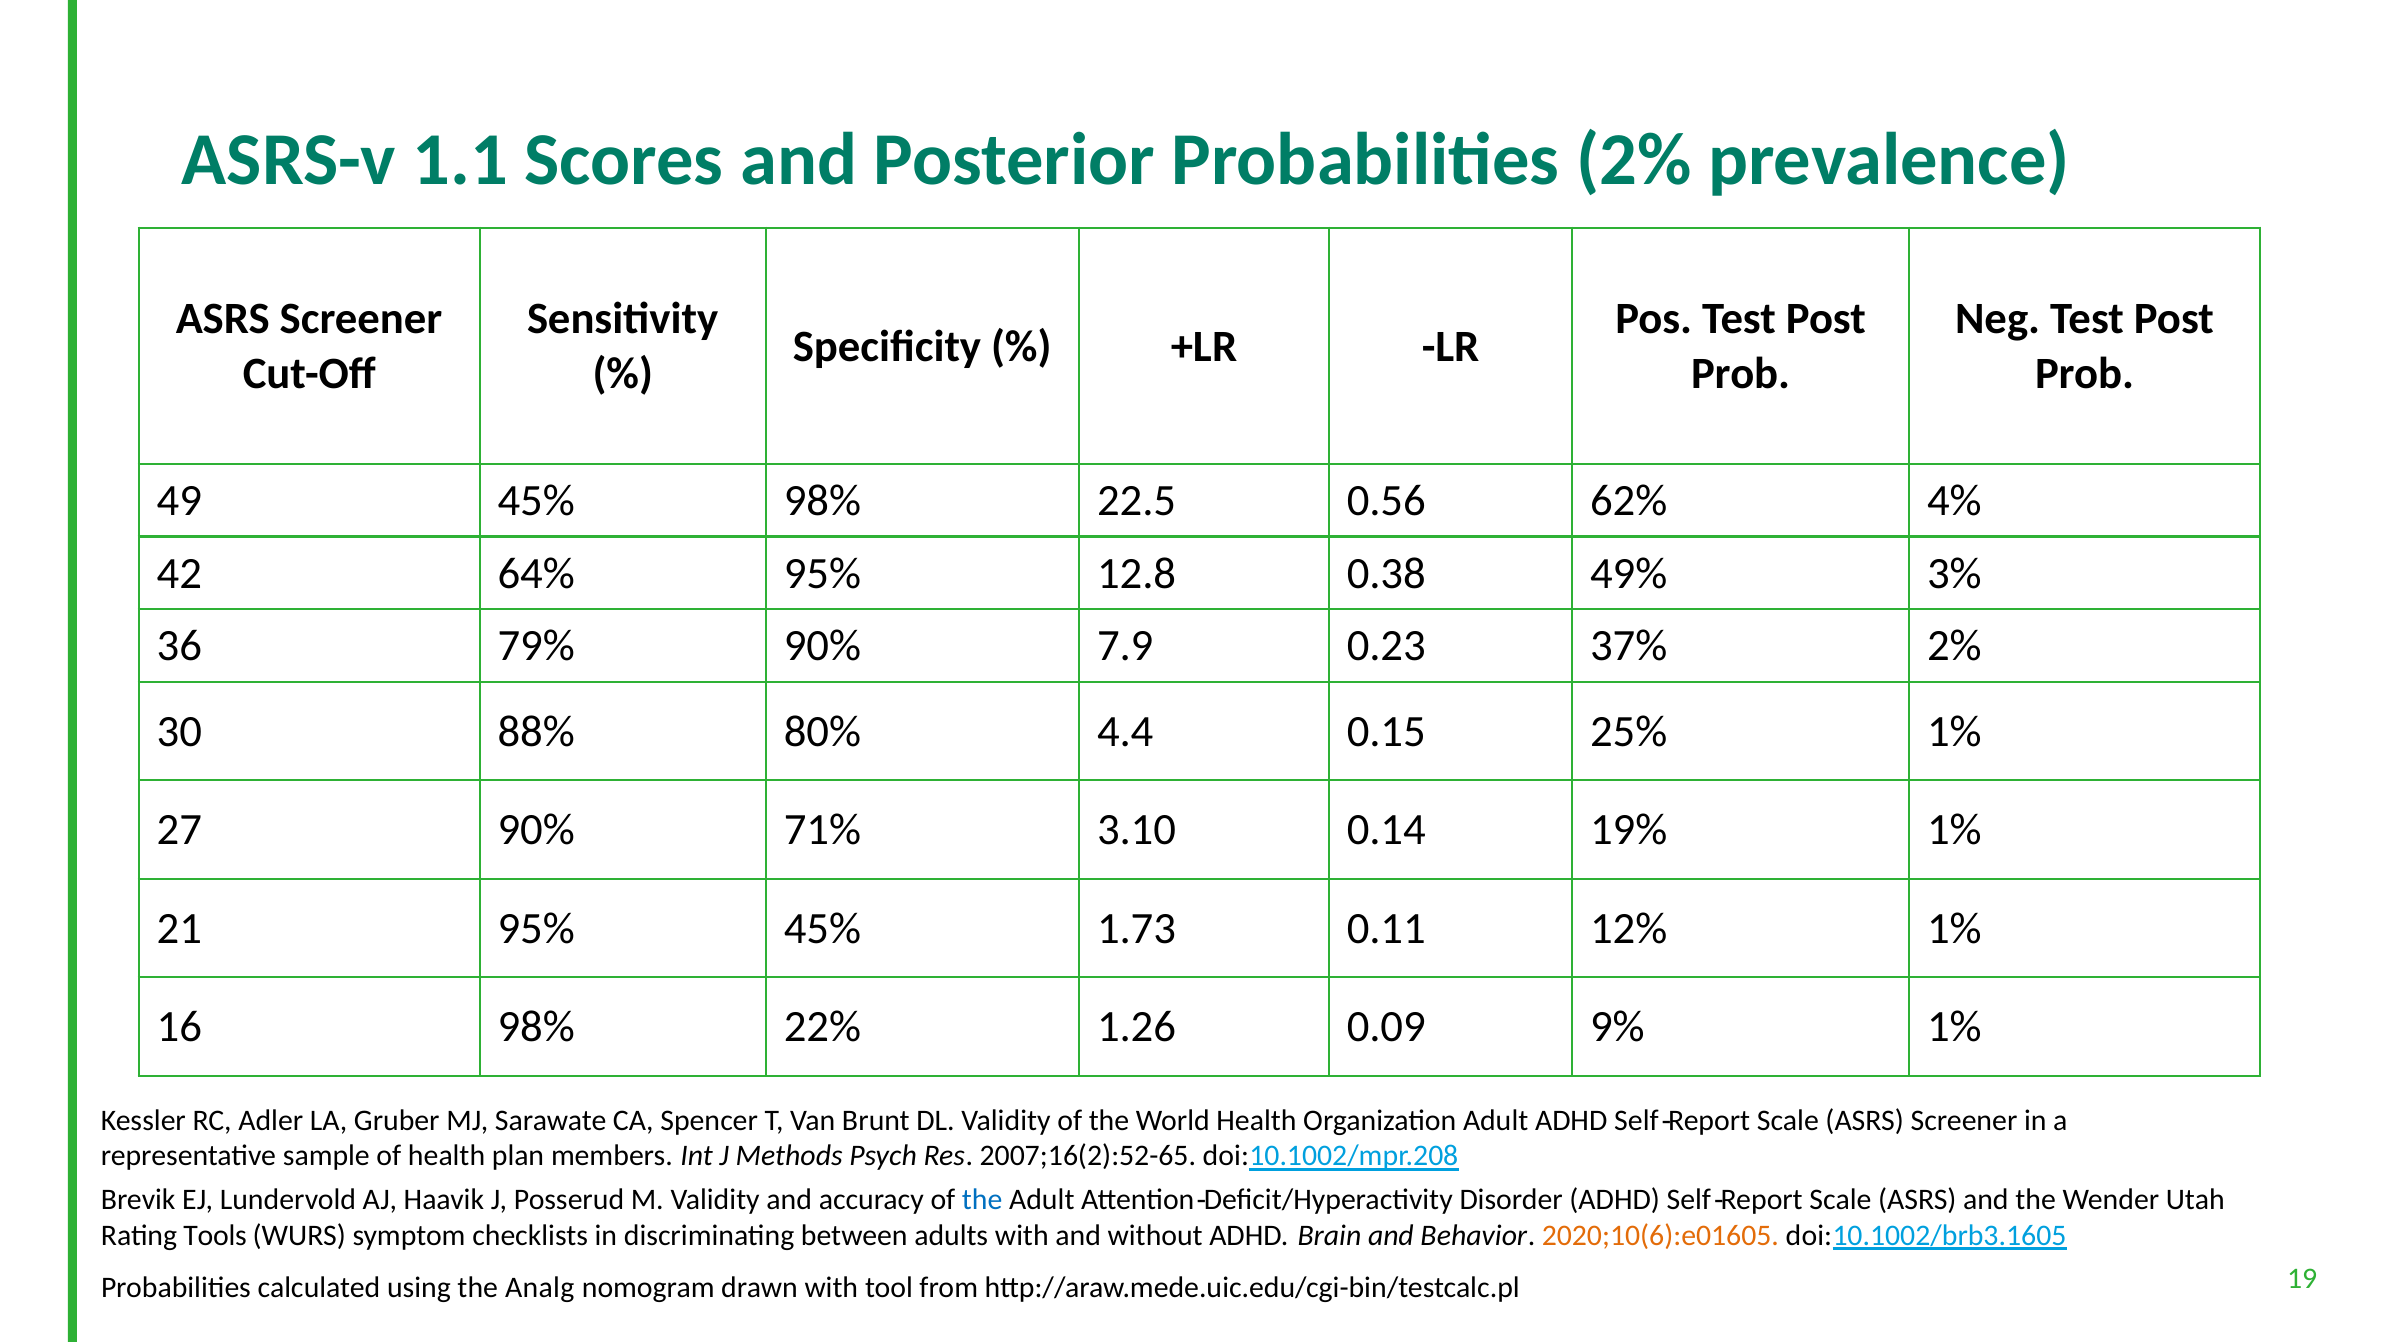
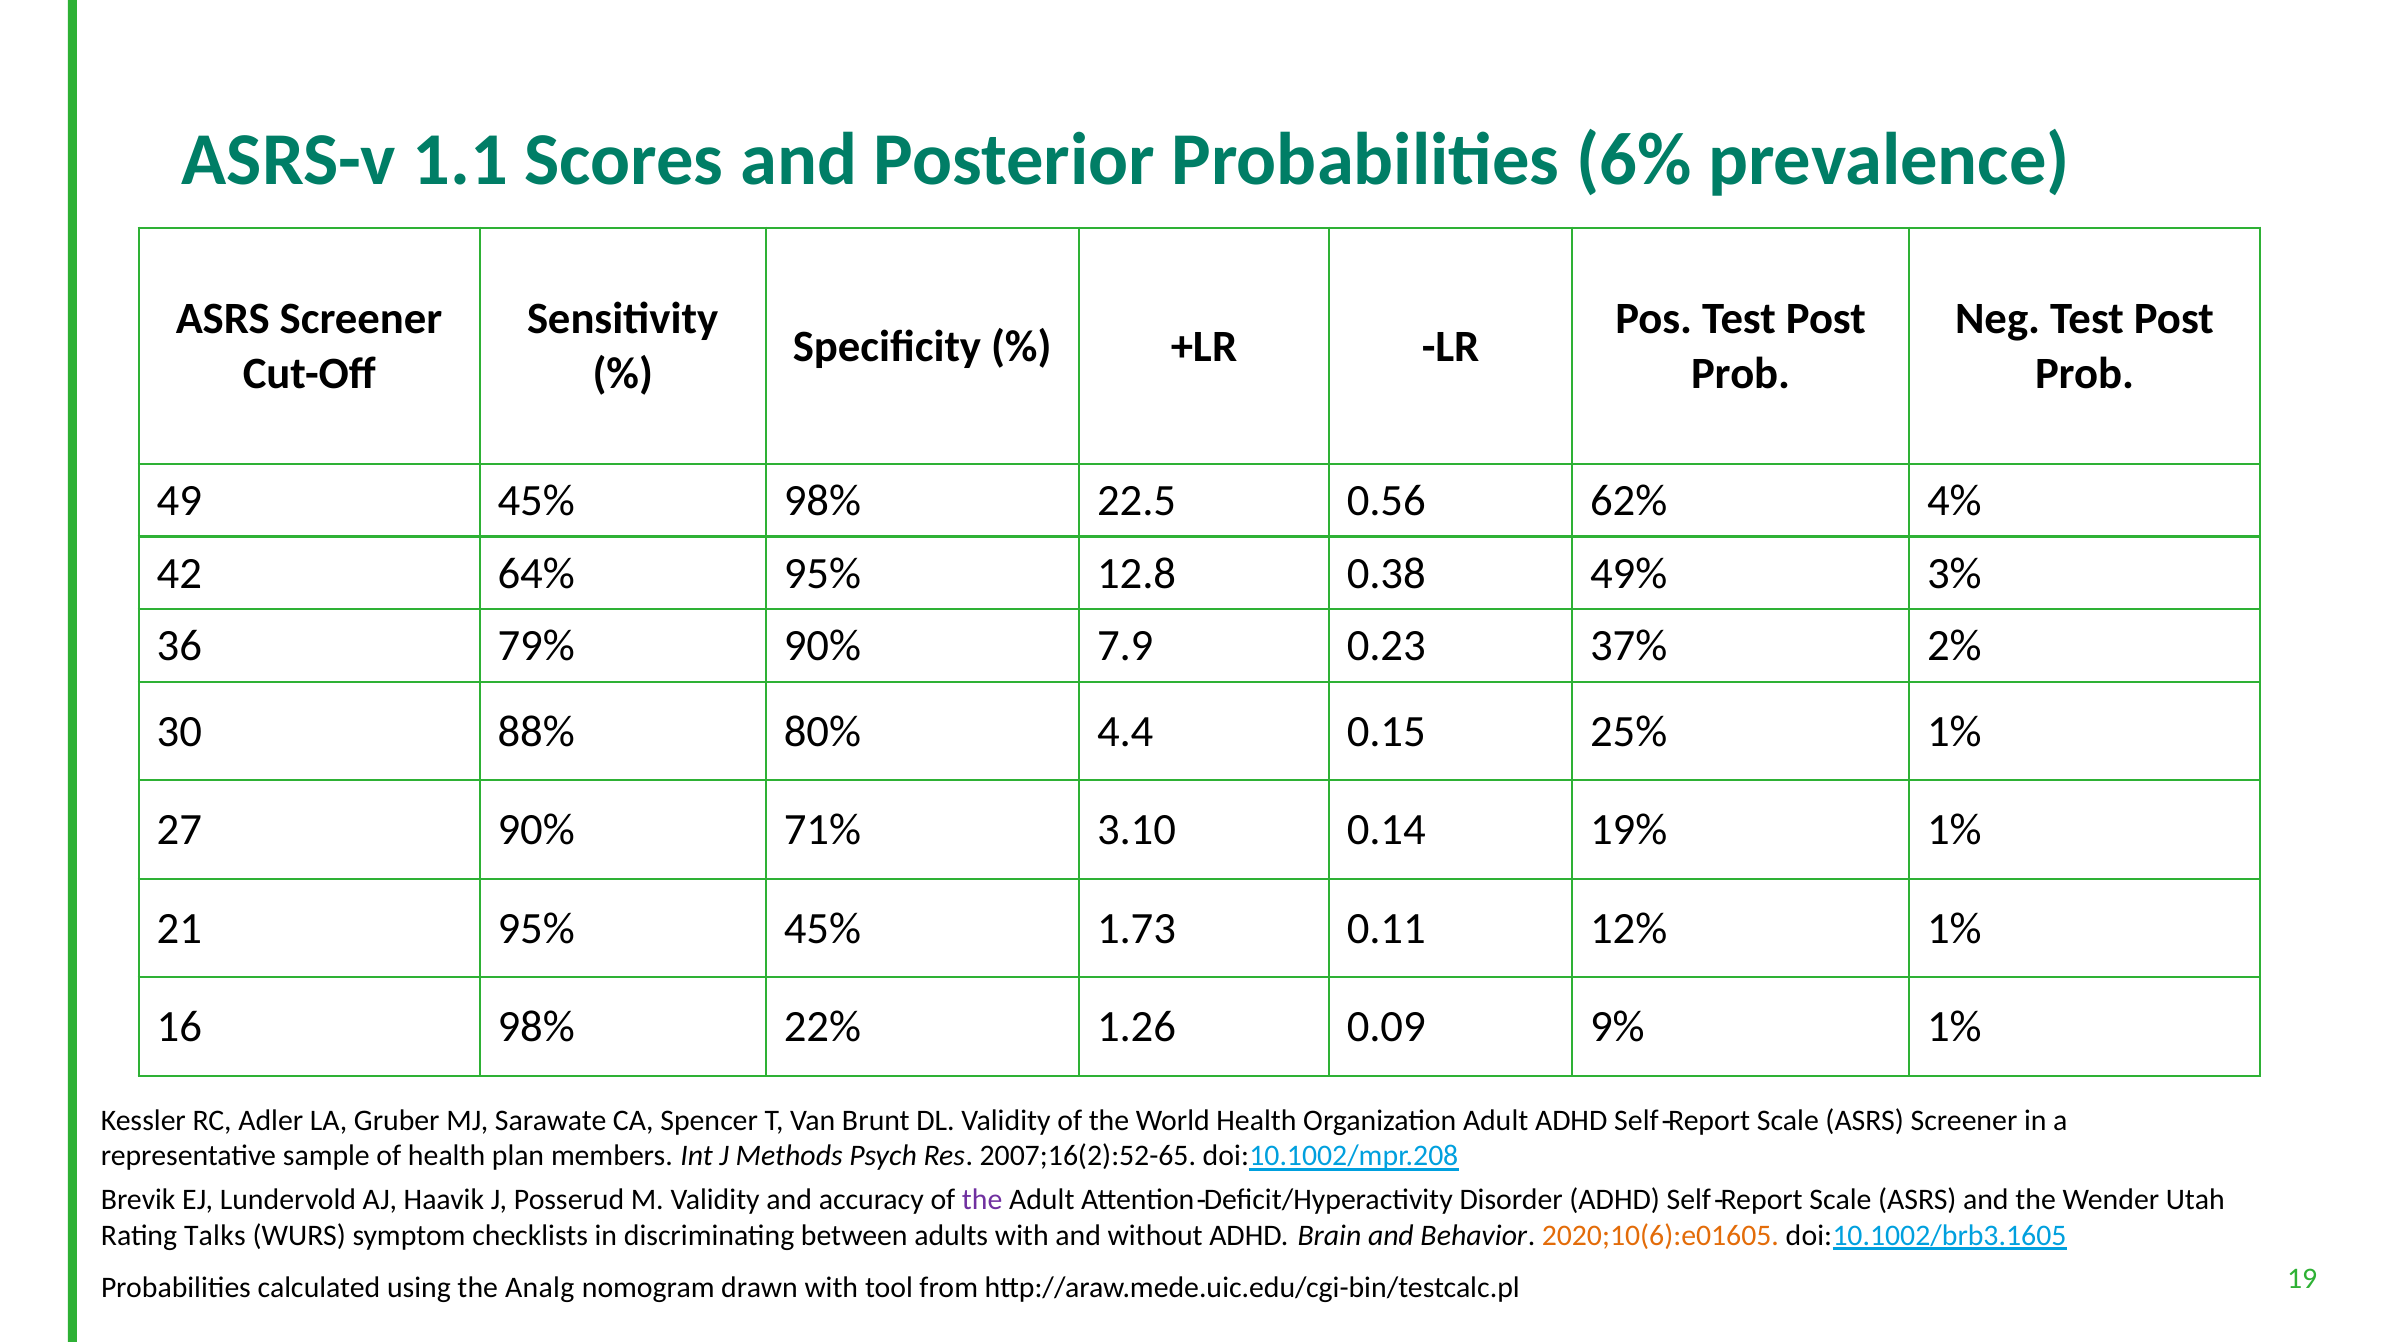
Probabilities 2%: 2% -> 6% (1634, 160)
the colour: blue -> purple (982, 1200)
Tools: Tools -> Talks (215, 1236)
